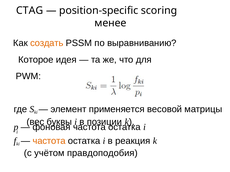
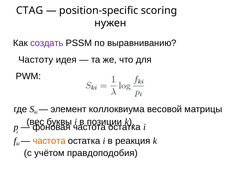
менее: менее -> нужен (110, 23)
создать colour: orange -> purple (47, 43)
Которое: Которое -> Частоту (36, 60)
применяется: применяется -> коллоквиума (117, 109)
